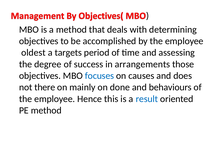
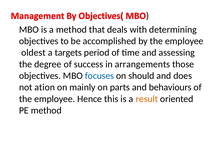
causes: causes -> should (141, 76)
there: there -> ation (45, 87)
done: done -> parts (120, 87)
result colour: blue -> orange (147, 99)
